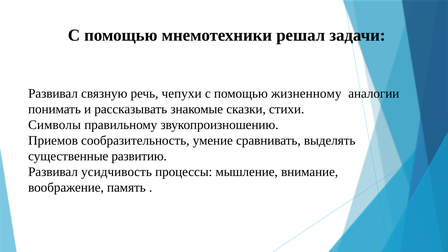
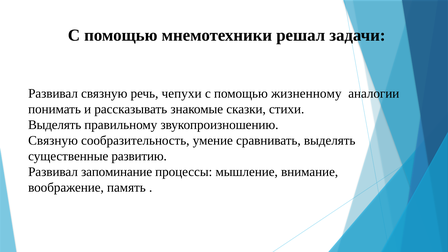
Символы: Символы -> Выделять (55, 125)
Приемов: Приемов -> Связную (53, 140)
усидчивость: усидчивость -> запоминание (117, 172)
